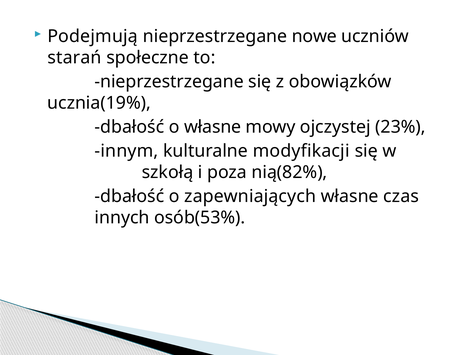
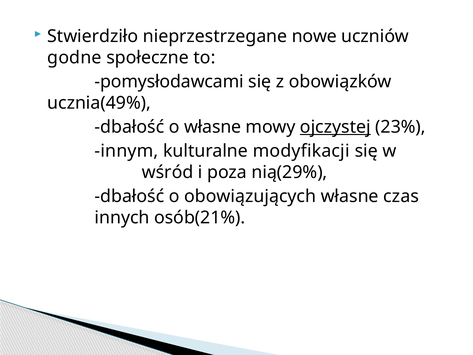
Podejmują: Podejmują -> Stwierdziło (93, 36)
starań: starań -> godne (74, 58)
nieprzestrzegane: nieprzestrzegane -> pomysłodawcami (169, 82)
ucznia(19%: ucznia(19% -> ucznia(49% (99, 103)
ojczystej underline: none -> present (335, 127)
szkołą: szkołą -> wśród (168, 172)
nią(82%: nią(82% -> nią(29% (289, 172)
zapewniających: zapewniających -> obowiązujących (250, 196)
osób(53%: osób(53% -> osób(21% (200, 217)
